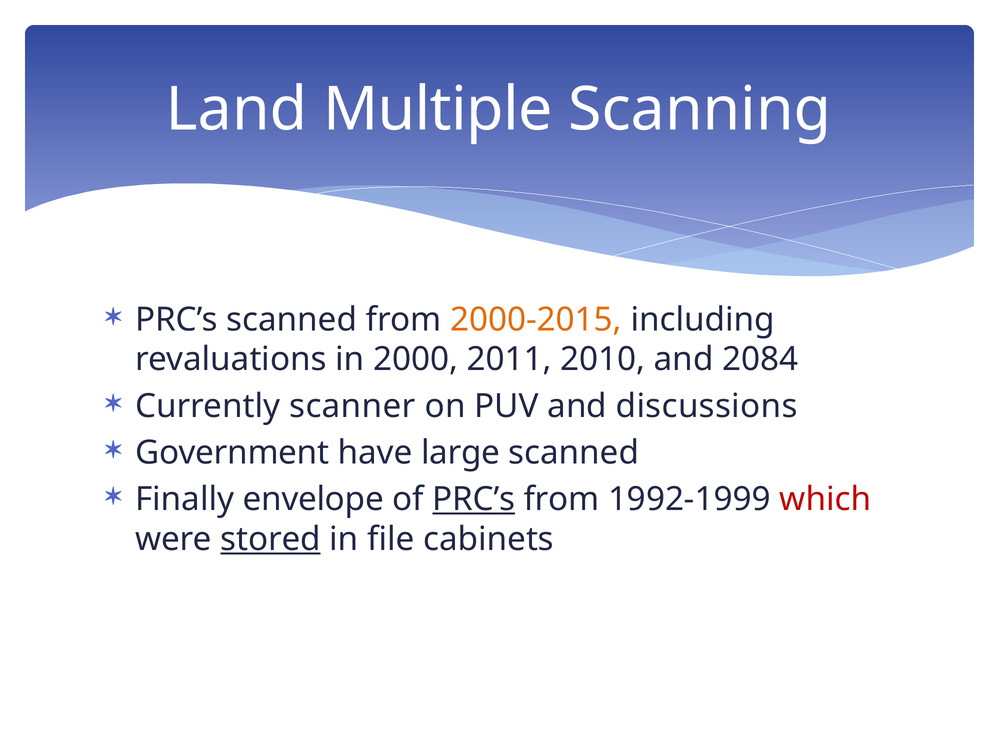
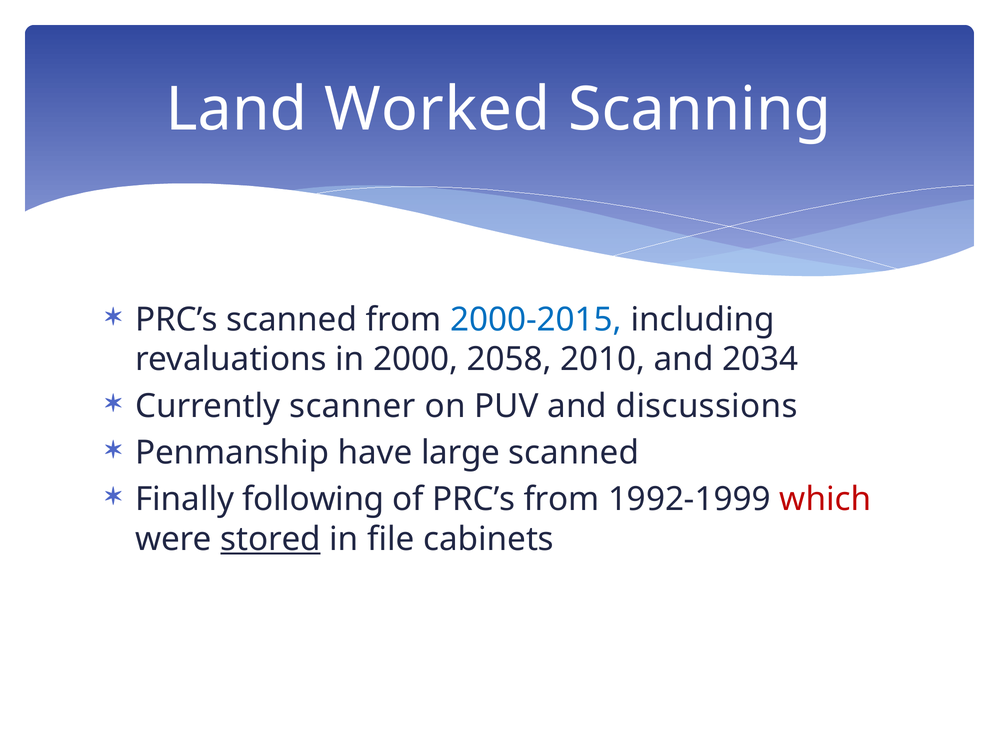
Multiple: Multiple -> Worked (437, 110)
2000-2015 colour: orange -> blue (536, 319)
2011: 2011 -> 2058 (509, 359)
2084: 2084 -> 2034 (760, 359)
Government: Government -> Penmanship (232, 452)
envelope: envelope -> following (313, 499)
PRC’s underline: present -> none (474, 499)
